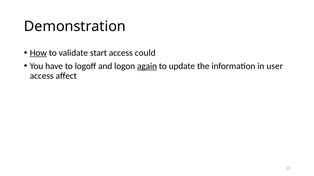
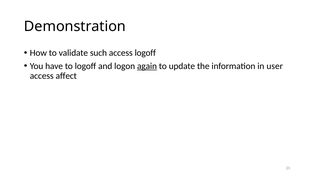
How underline: present -> none (38, 53)
start: start -> such (98, 53)
access could: could -> logoff (145, 53)
